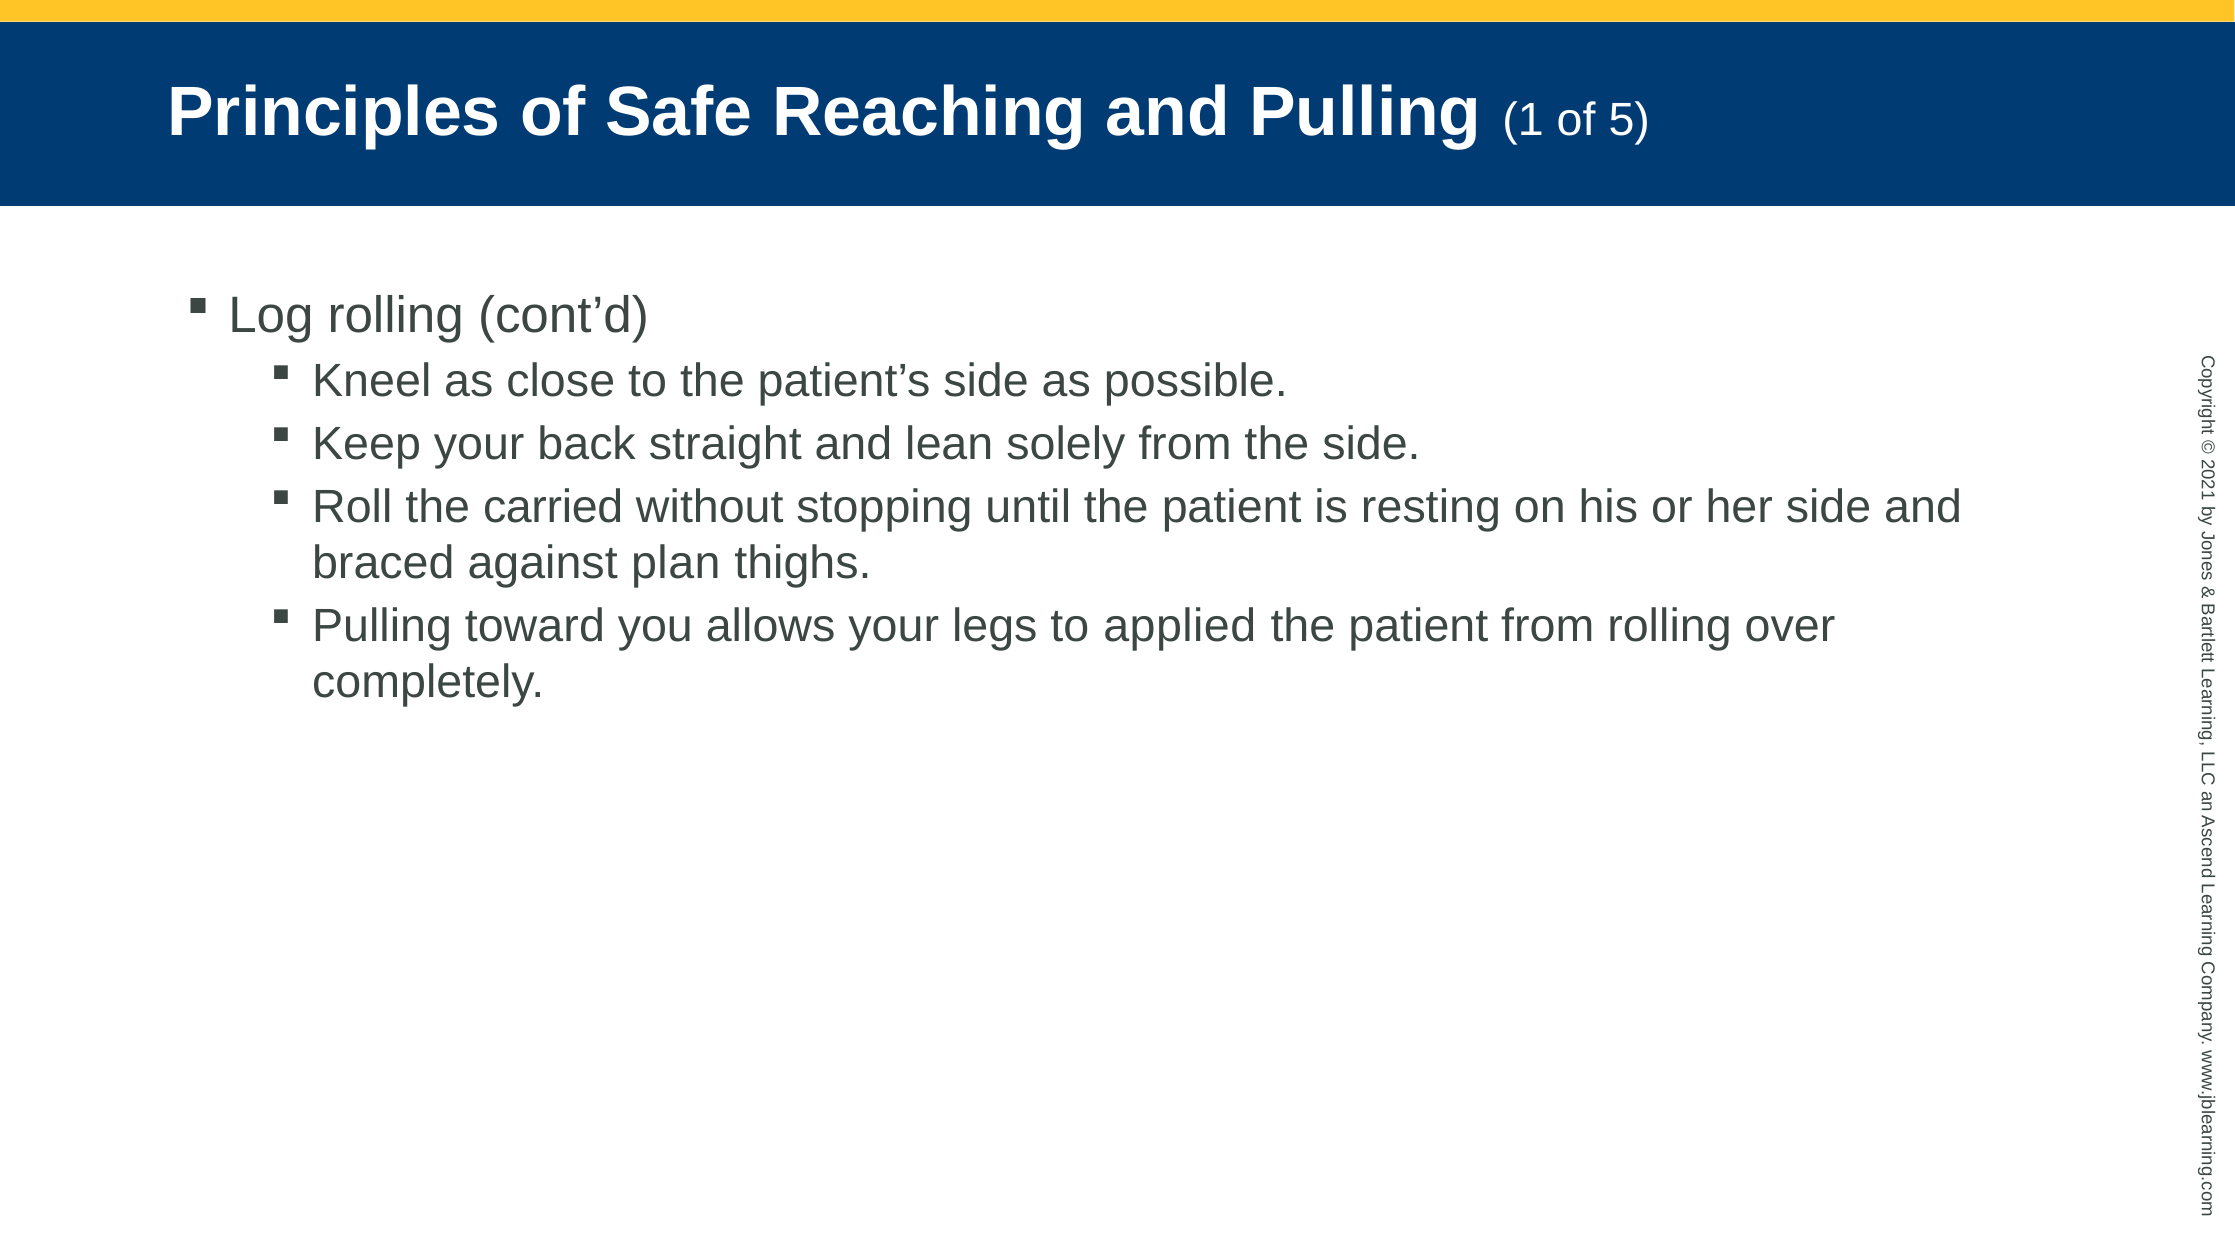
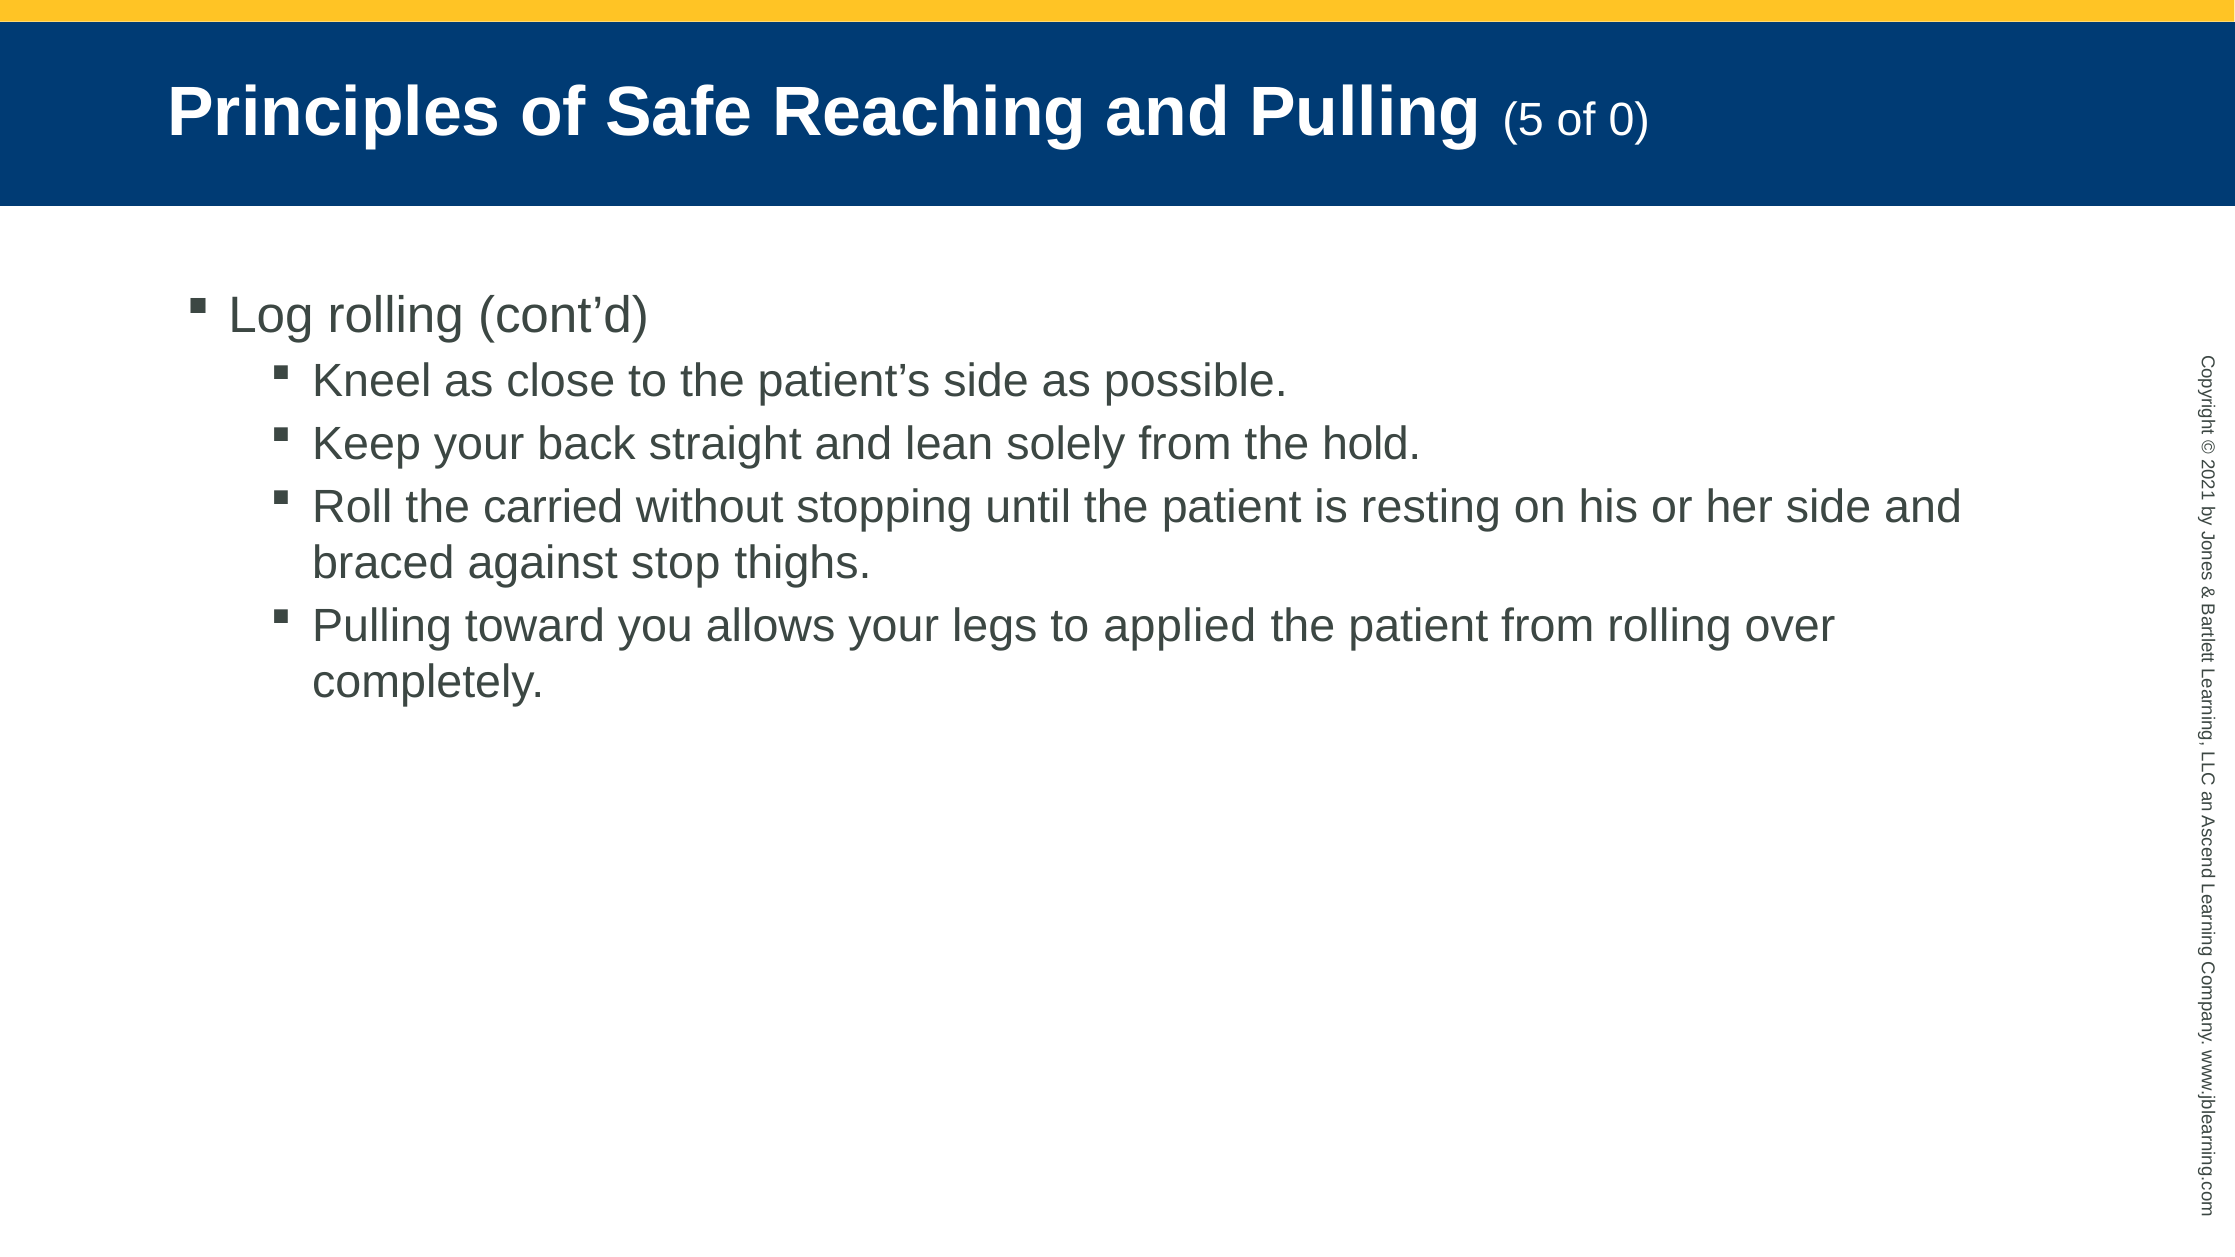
Pulling 1: 1 -> 5 (1523, 120)
of 5: 5 -> 0 (1629, 120)
the side: side -> hold (1372, 444)
plan: plan -> stop (676, 563)
